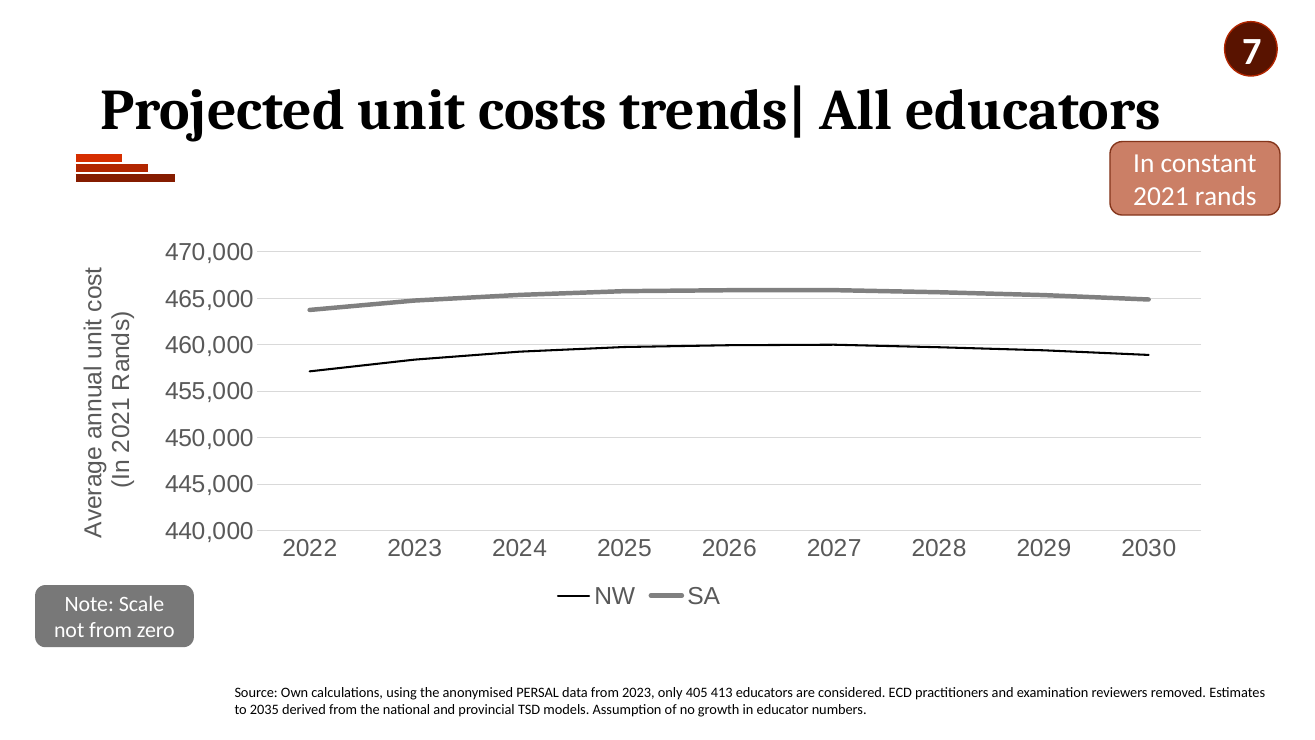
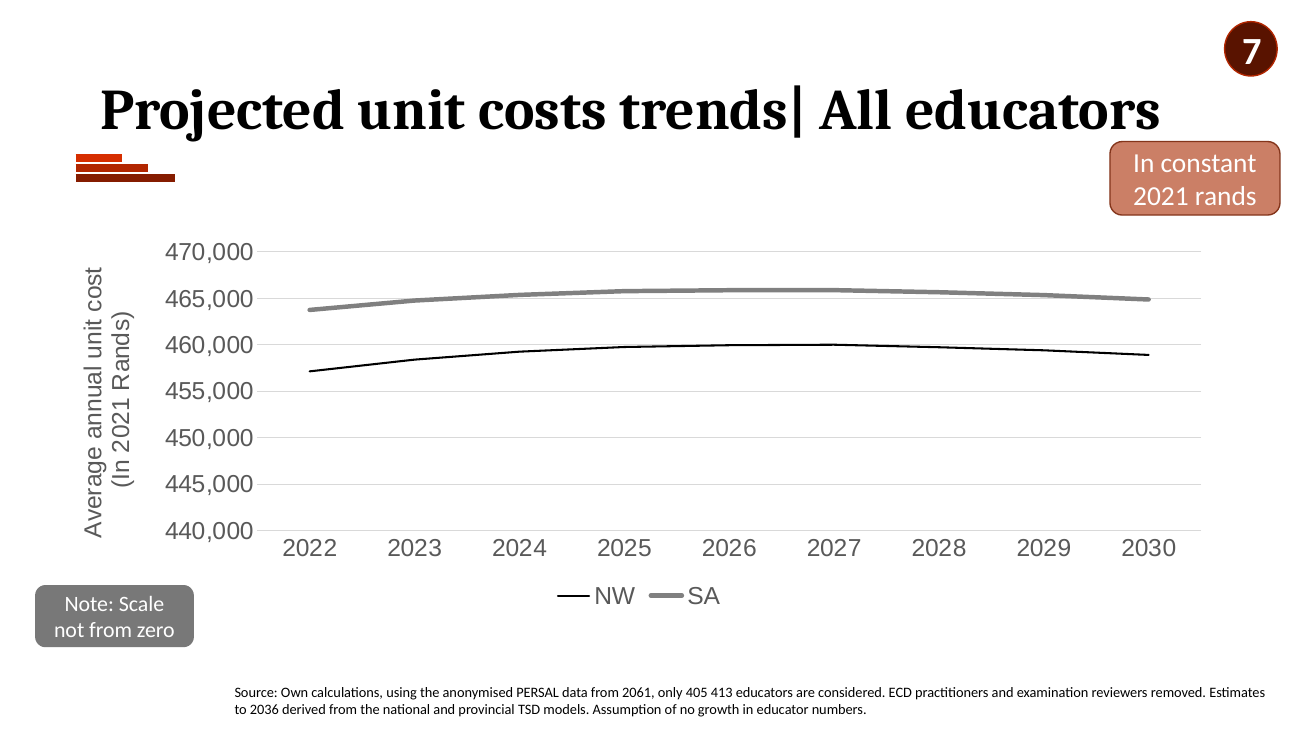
from 2023: 2023 -> 2061 (638, 692)
2035: 2035 -> 2036 (264, 710)
